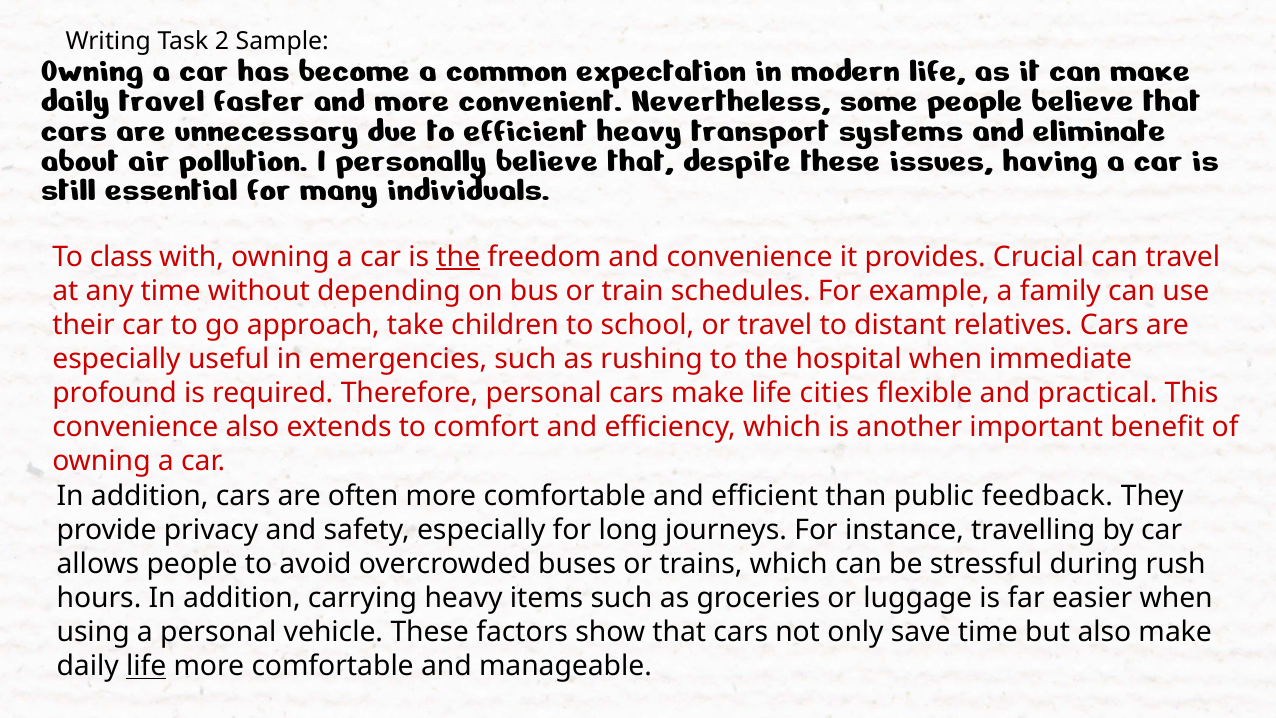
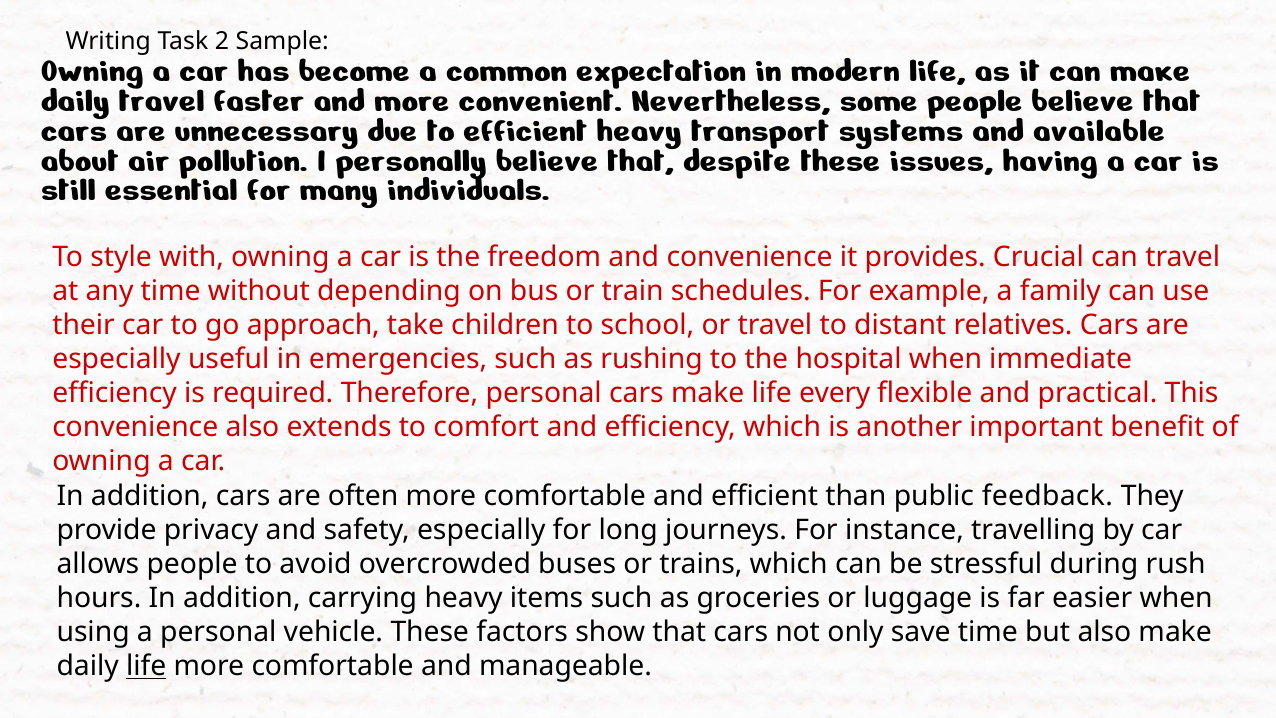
eliminate: eliminate -> available (1099, 130)
class: class -> style (121, 257)
the underline: present -> none (458, 257)
profound: profound -> efficiency (115, 393)
cities: cities -> every (835, 393)
